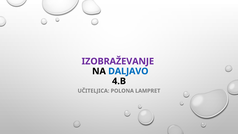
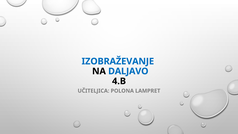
IZOBRAŽEVANJE colour: purple -> blue (118, 61)
